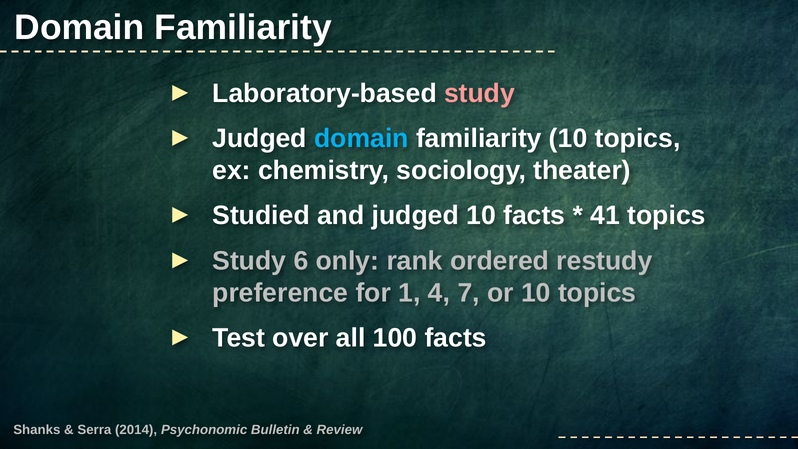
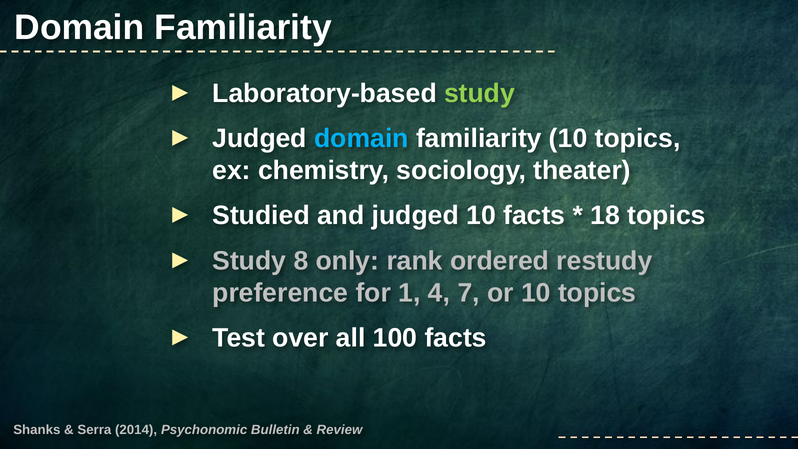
study colour: pink -> light green (480, 93)
41: 41 -> 18 (605, 216)
6: 6 -> 8 (301, 261)
